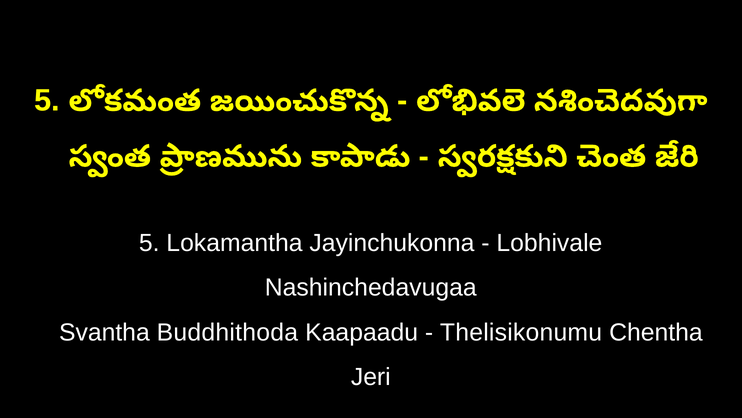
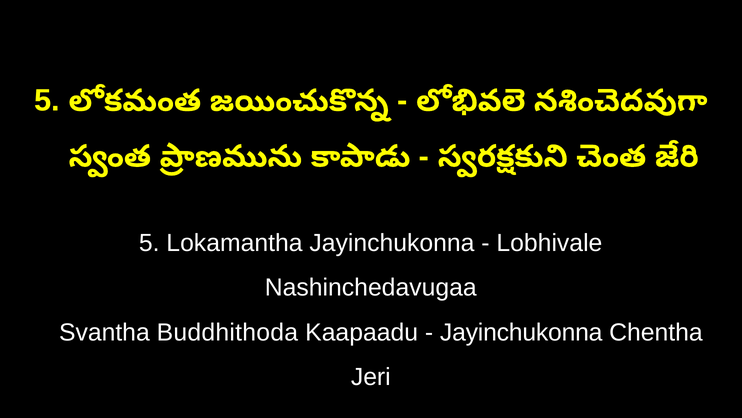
Thelisikonumu: Thelisikonumu -> Jayinchukonna (521, 332)
